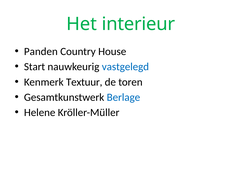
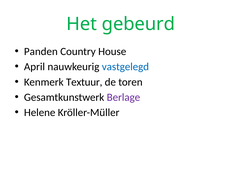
interieur: interieur -> gebeurd (138, 24)
Start: Start -> April (34, 67)
Berlage colour: blue -> purple (123, 98)
